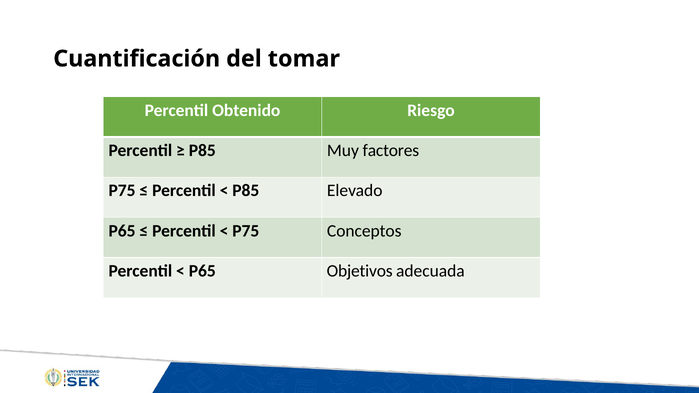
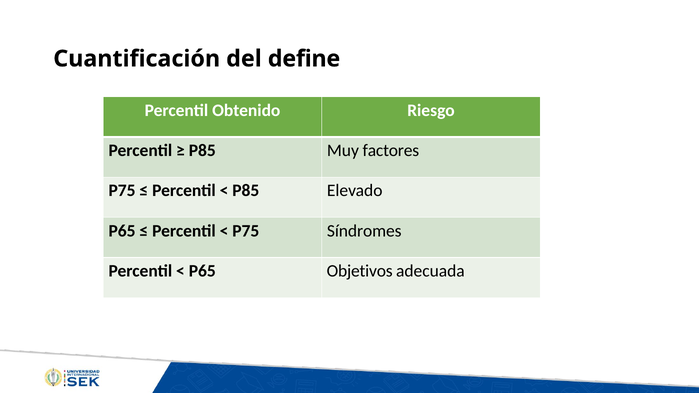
tomar: tomar -> define (304, 59)
Conceptos: Conceptos -> Síndromes (364, 231)
